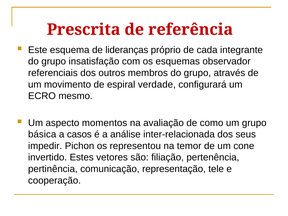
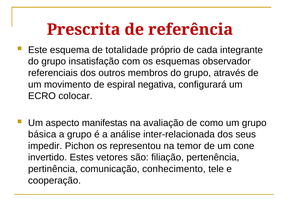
lideranças: lideranças -> totalidade (127, 50)
verdade: verdade -> negativa (157, 84)
mesmo: mesmo -> colocar (75, 96)
momentos: momentos -> manifestas (105, 123)
a casos: casos -> grupo (79, 134)
representação: representação -> conhecimento (174, 169)
